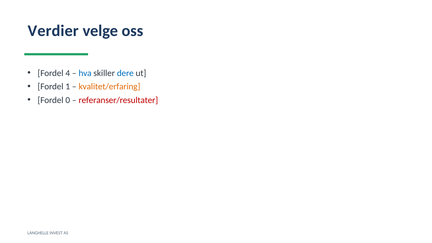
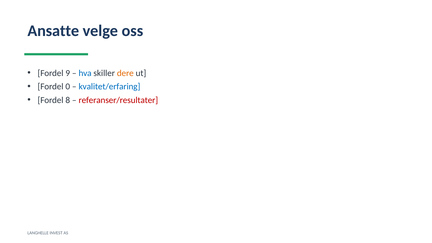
Verdier: Verdier -> Ansatte (53, 31)
4: 4 -> 9 (68, 73)
dere colour: blue -> orange (125, 73)
1: 1 -> 0 (68, 87)
kvalitet/erfaring colour: orange -> blue (109, 87)
0: 0 -> 8 (68, 100)
